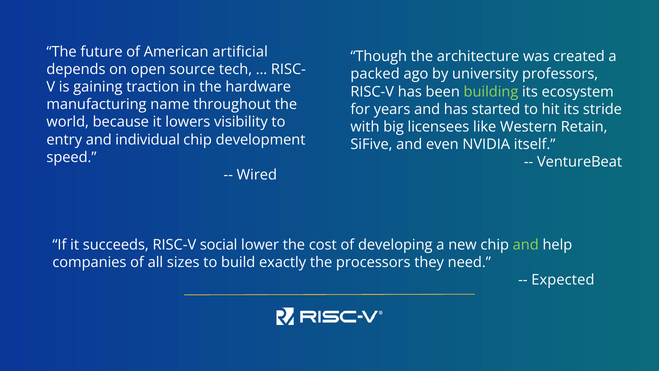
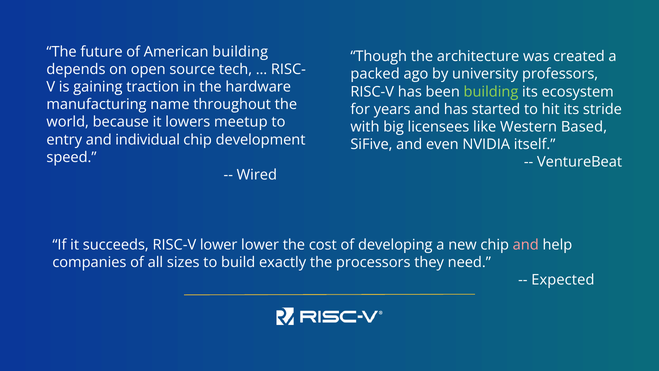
American artificial: artificial -> building (240, 52)
visibility: visibility -> meetup (241, 122)
Retain: Retain -> Based (584, 127)
RISC-V social: social -> lower (219, 245)
and colour: light green -> pink (526, 245)
